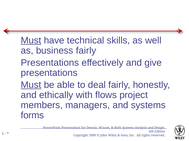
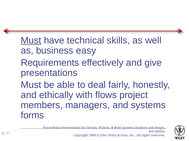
business fairly: fairly -> easy (86, 51)
Presentations: Presentations -> Requirements (50, 63)
Must underline: present -> none (31, 85)
